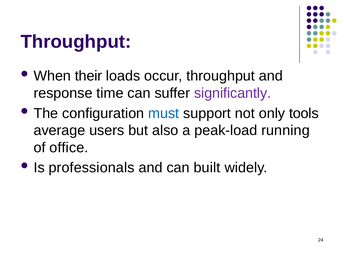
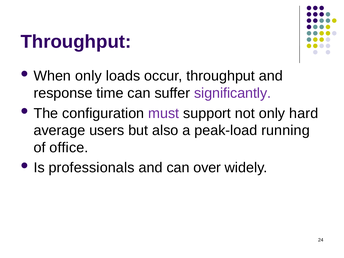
When their: their -> only (88, 76)
must colour: blue -> purple (164, 113)
tools: tools -> hard (304, 113)
built: built -> over (207, 168)
